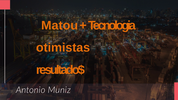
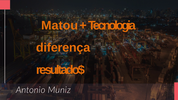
otimistas: otimistas -> diferença (63, 48)
